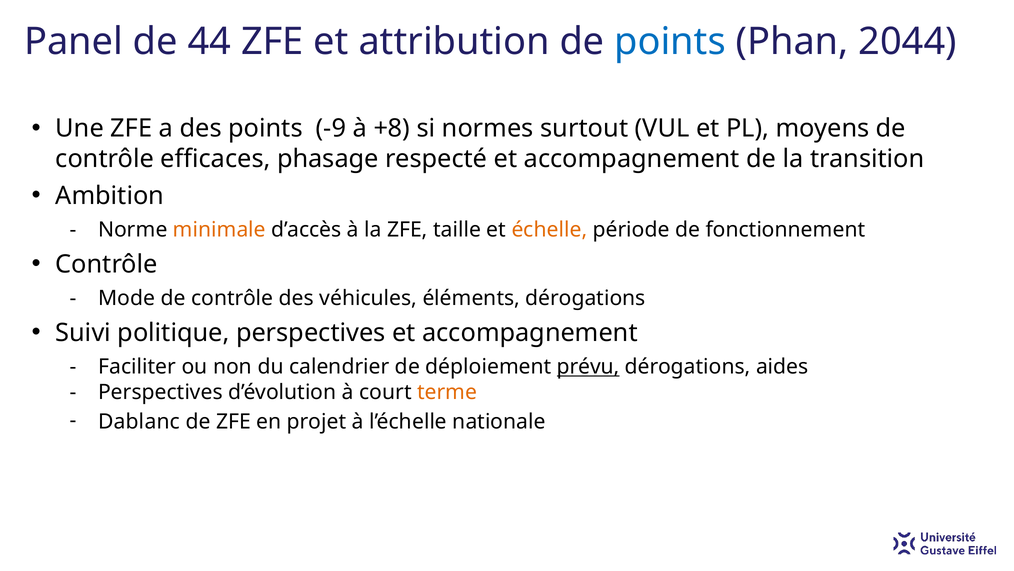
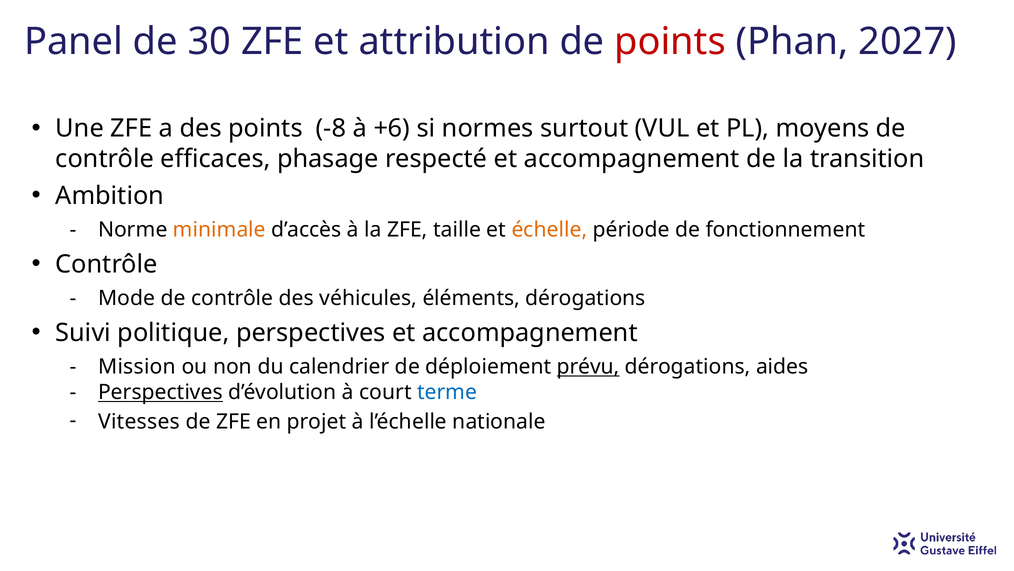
44: 44 -> 30 (209, 42)
points colour: blue -> red (670, 42)
2044: 2044 -> 2027 (908, 42)
-9: -9 -> -8 (331, 128)
+8: +8 -> +6 (392, 128)
Faciliter: Faciliter -> Mission (137, 367)
Perspectives underline: none -> present (160, 392)
terme colour: orange -> blue (447, 392)
Dablanc: Dablanc -> Vitesses (139, 421)
